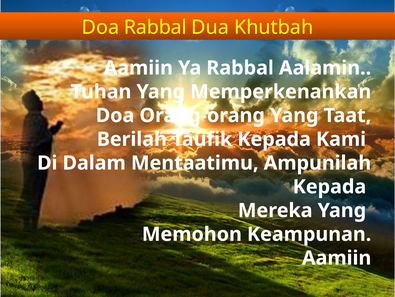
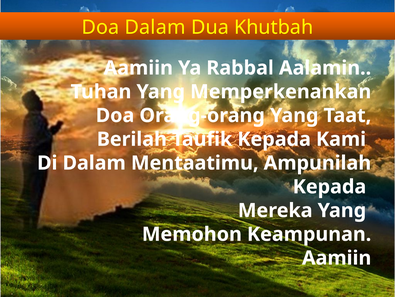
Doa Rabbal: Rabbal -> Dalam (155, 27)
